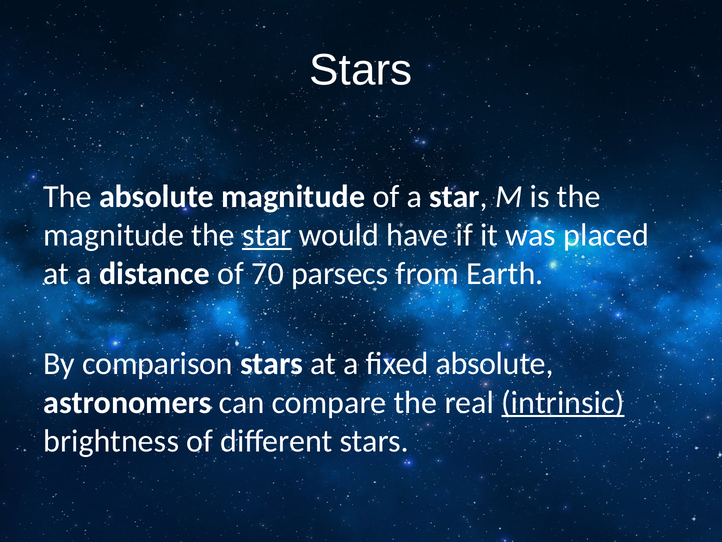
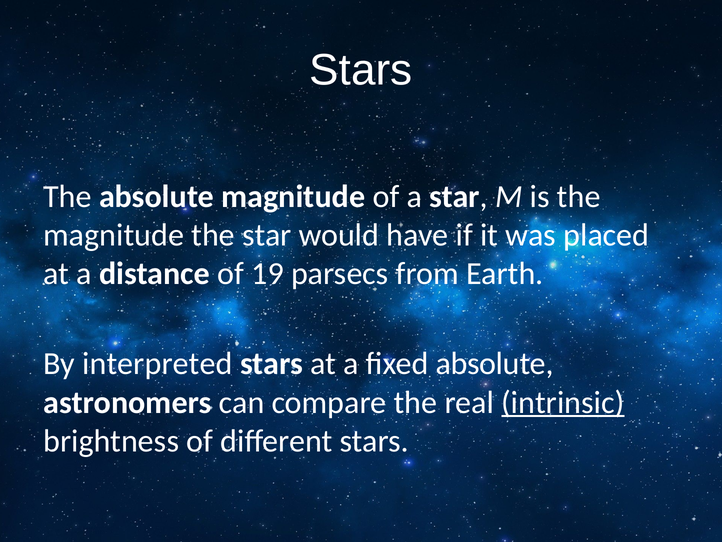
star underline: present -> none (267, 235)
70: 70 -> 19 (268, 274)
comparison: comparison -> interpreted (157, 363)
